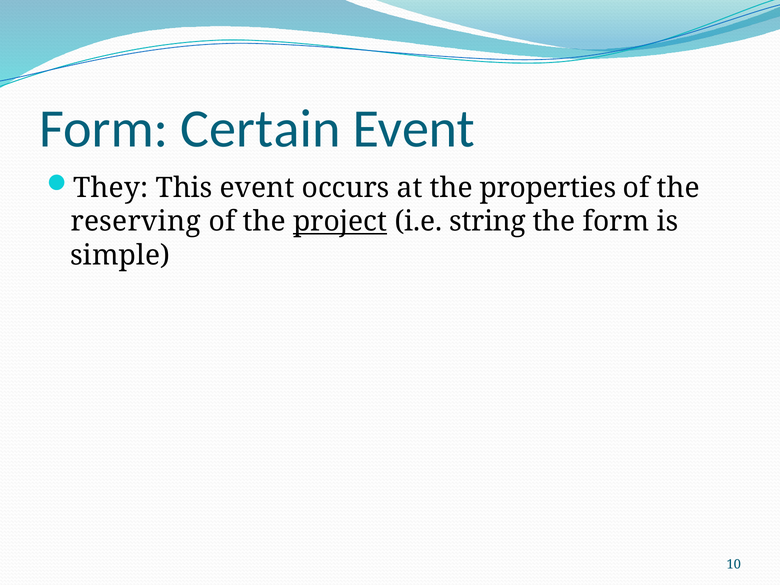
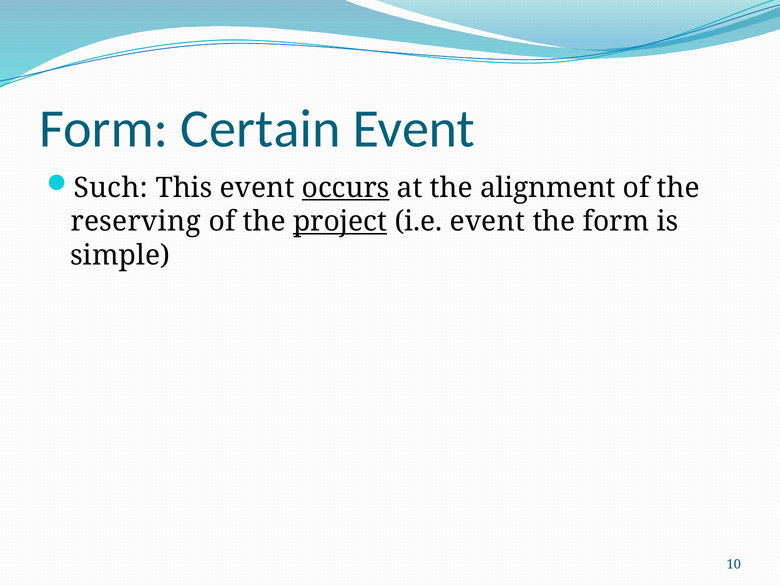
They: They -> Such (111, 188)
occurs underline: none -> present (346, 188)
properties: properties -> alignment (548, 188)
i.e string: string -> event (487, 222)
